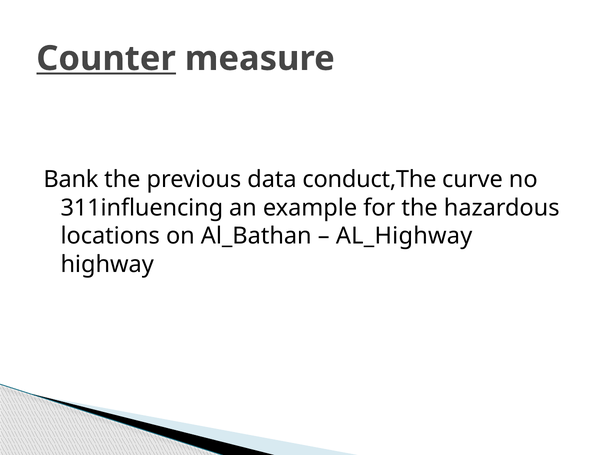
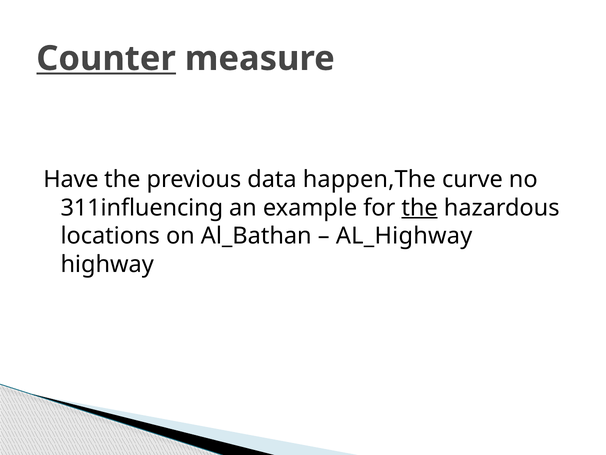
Bank: Bank -> Have (71, 179)
conduct,The: conduct,The -> happen,The (369, 179)
the underline: none -> present (420, 208)
